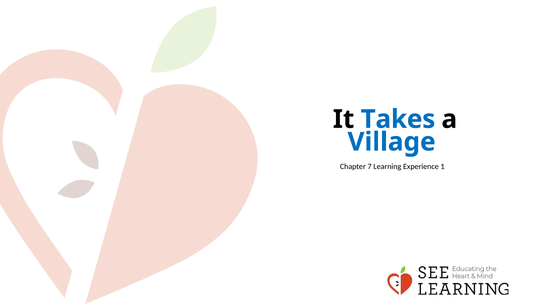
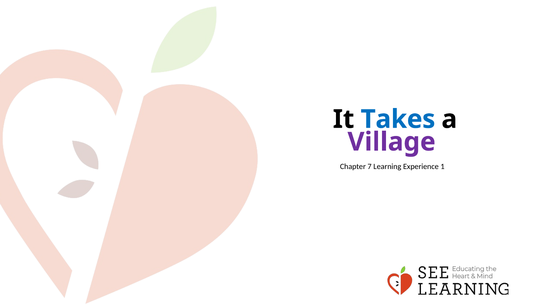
Village colour: blue -> purple (392, 142)
